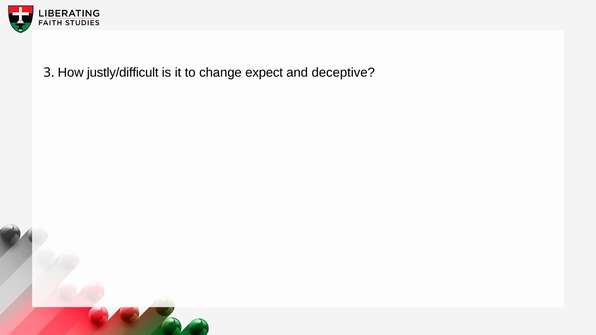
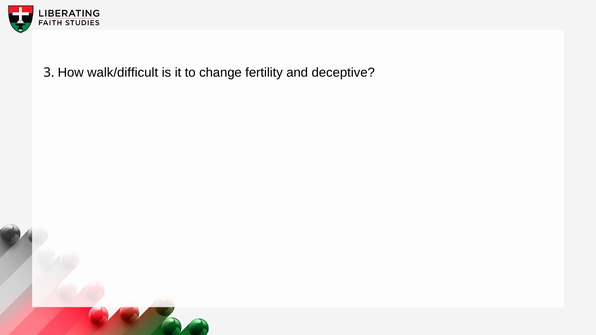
justly/difficult: justly/difficult -> walk/difficult (123, 73)
expect: expect -> fertility (264, 73)
